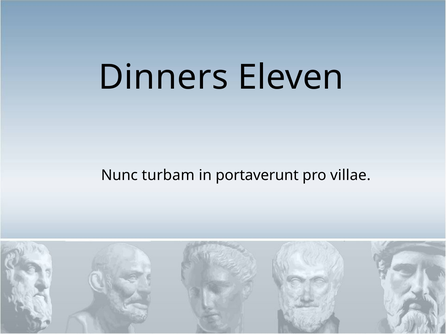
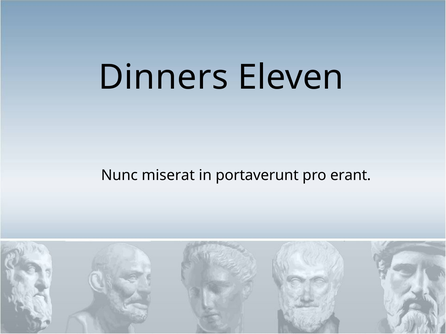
turbam: turbam -> miserat (168, 176)
villae: villae -> erant (351, 176)
